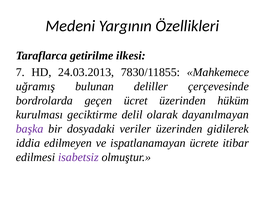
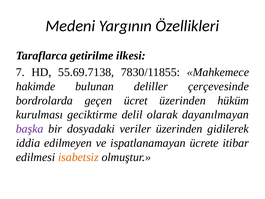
24.03.2013: 24.03.2013 -> 55.69.7138 (86, 72)
uğramış: uğramış -> hakimde (36, 86)
isabetsiz colour: purple -> orange (78, 157)
